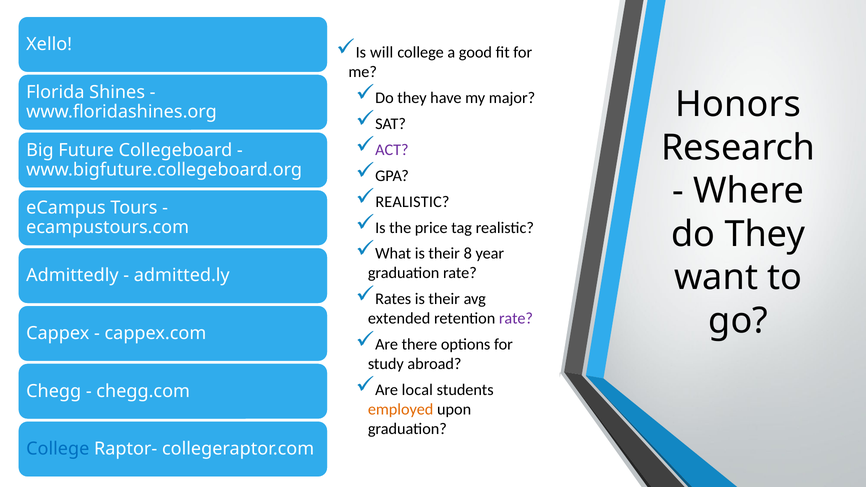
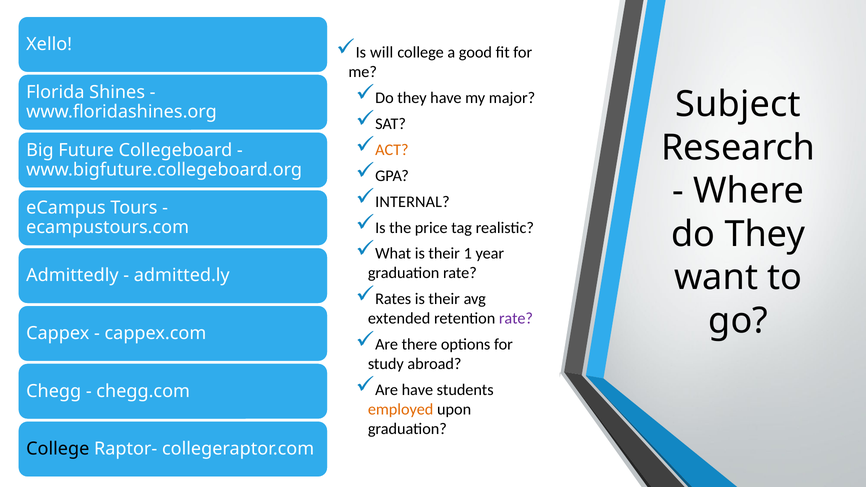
Honors: Honors -> Subject (738, 104)
ACT colour: purple -> orange (392, 150)
REALISTIC: REALISTIC -> INTERNAL (412, 202)
8: 8 -> 1 (468, 254)
Are local: local -> have (417, 390)
College colour: blue -> black (58, 449)
